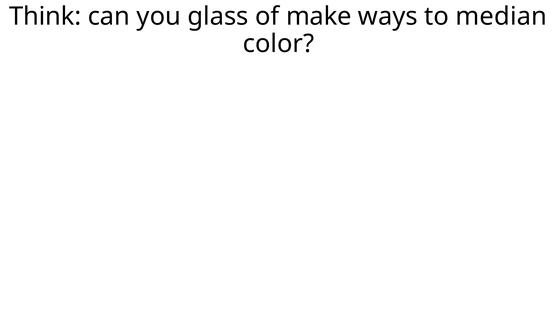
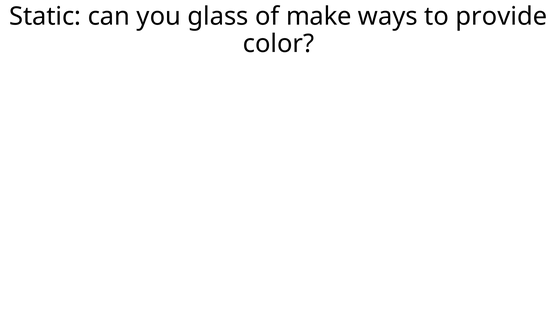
Think: Think -> Static (45, 16)
median: median -> provide (501, 16)
